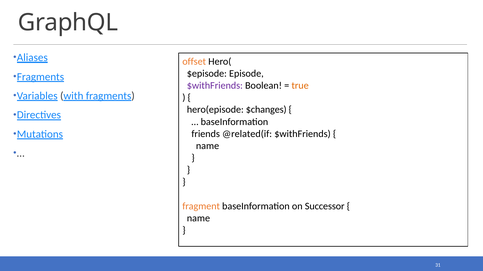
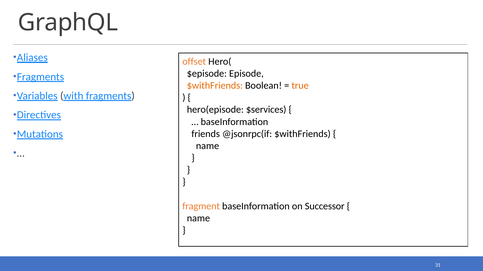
$withFriends colour: purple -> orange (215, 86)
$changes: $changes -> $services (266, 110)
@related(if: @related(if -> @jsonrpc(if (247, 134)
